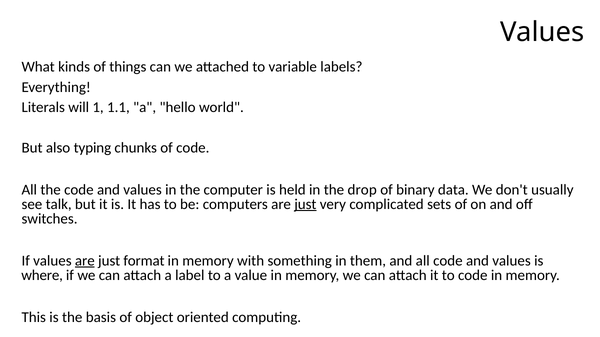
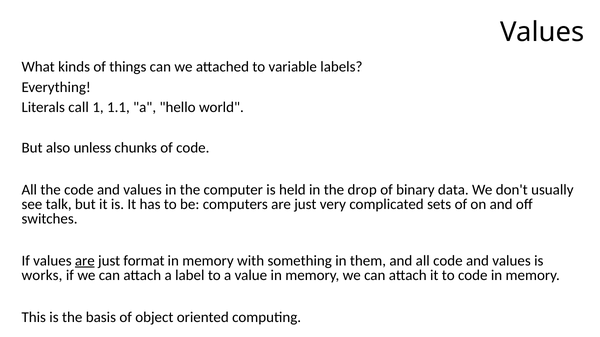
will: will -> call (79, 107)
typing: typing -> unless (92, 148)
just underline: present -> none (305, 204)
where: where -> works (42, 276)
